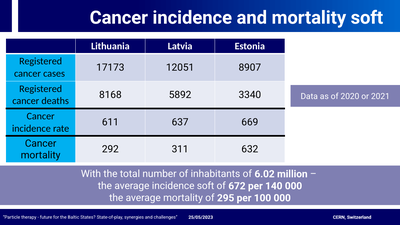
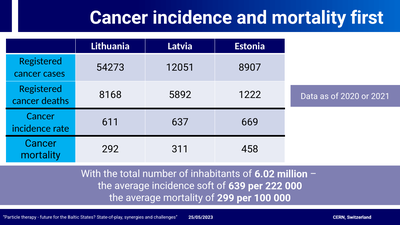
mortality soft: soft -> first (367, 18)
17173: 17173 -> 54273 (110, 67)
3340: 3340 -> 1222 (250, 95)
632: 632 -> 458 (250, 149)
672: 672 -> 639 (237, 186)
140: 140 -> 222 (274, 186)
295: 295 -> 299 (226, 198)
